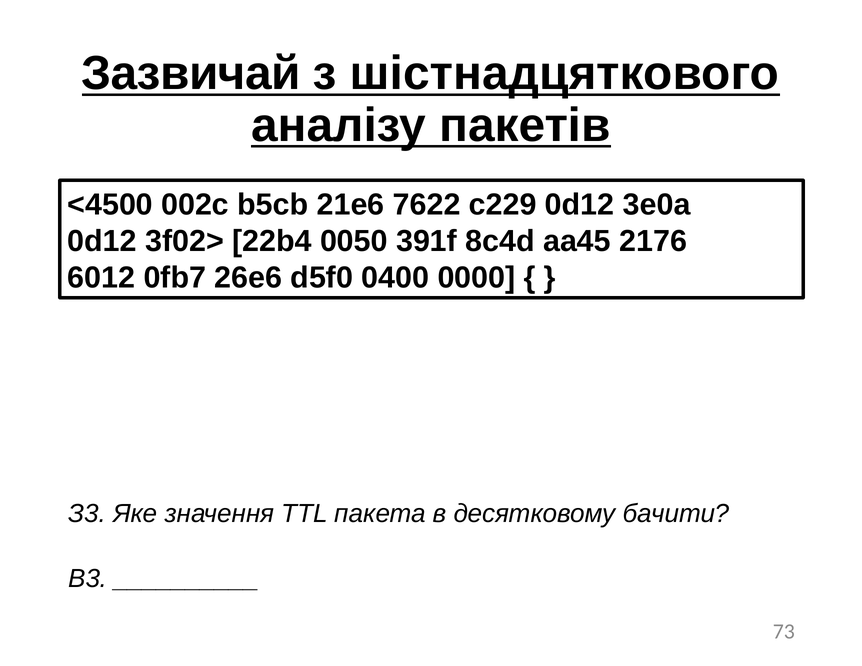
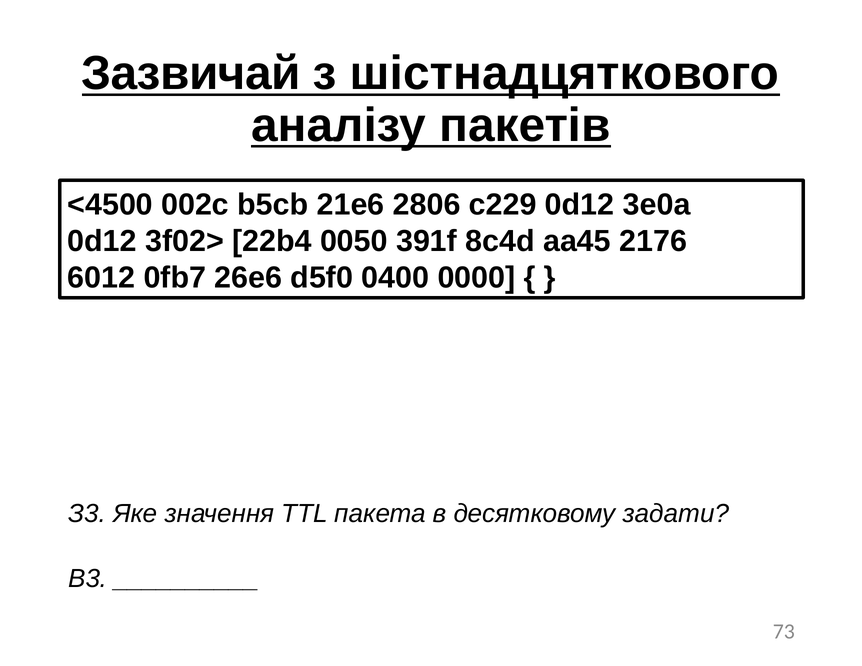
7622: 7622 -> 2806 (427, 205)
бачити: бачити -> задати (676, 514)
